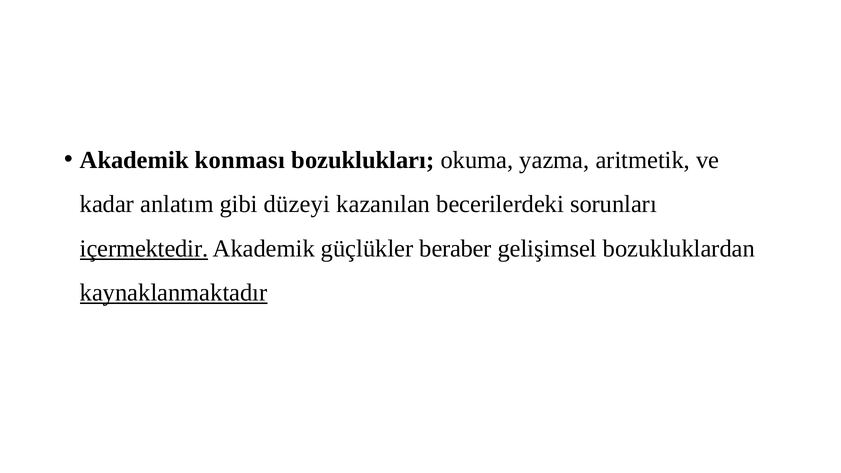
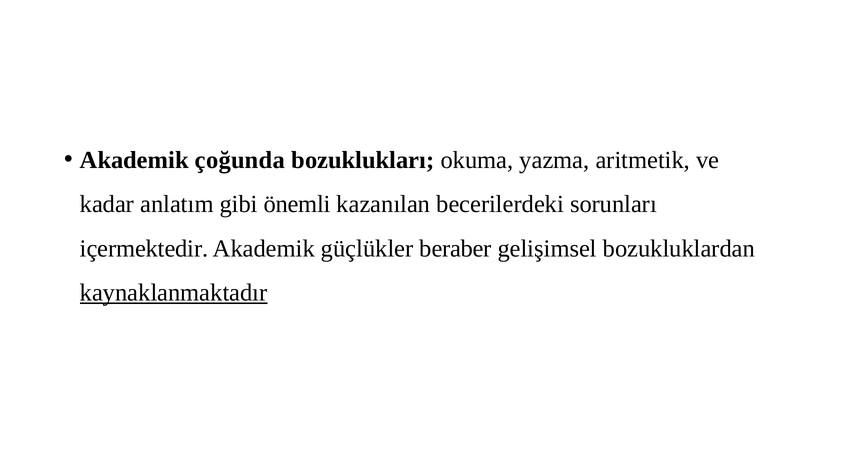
konması: konması -> çoğunda (240, 160)
düzeyi: düzeyi -> önemli (297, 204)
içermektedir underline: present -> none (144, 249)
